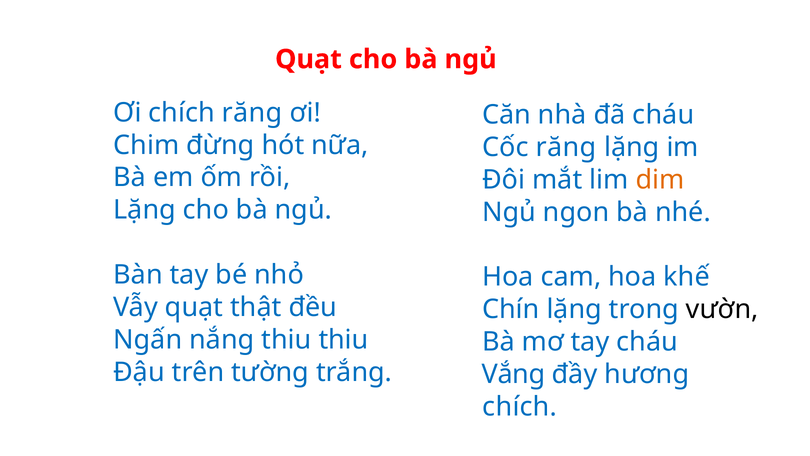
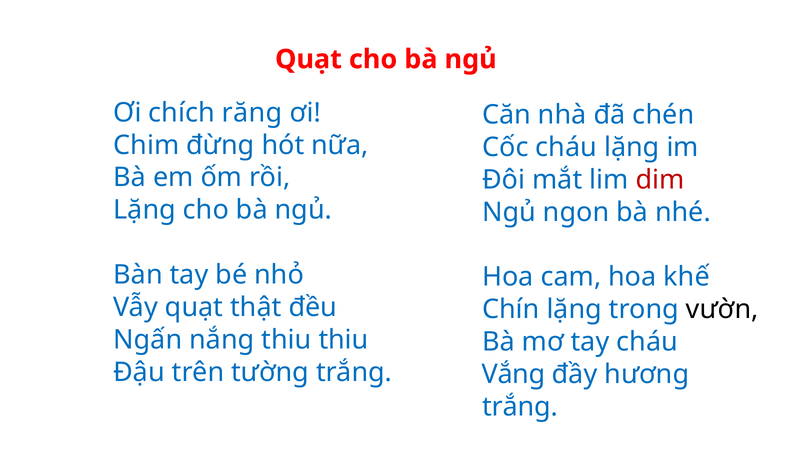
đã cháu: cháu -> chén (663, 115)
Cốc răng: răng -> cháu (566, 147)
dim colour: orange -> red (660, 180)
chích: chích -> trắng (520, 406)
